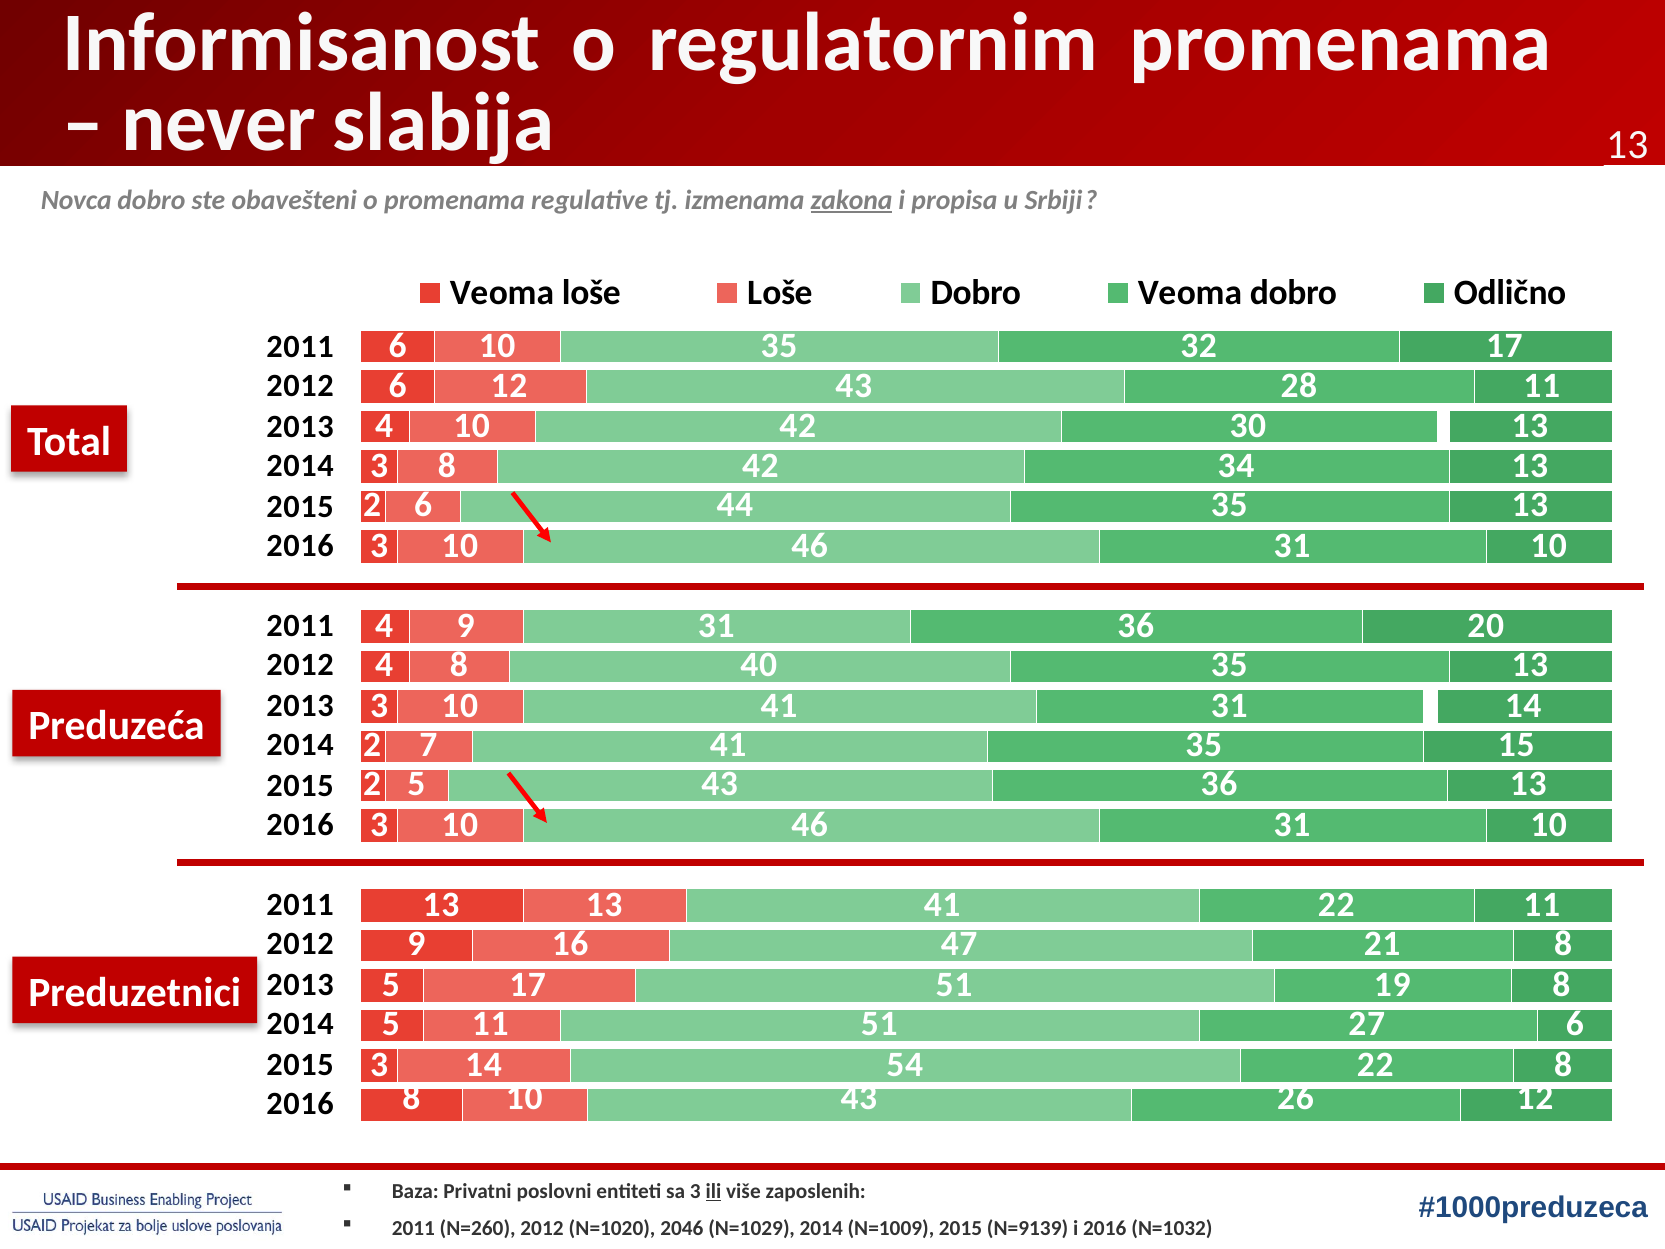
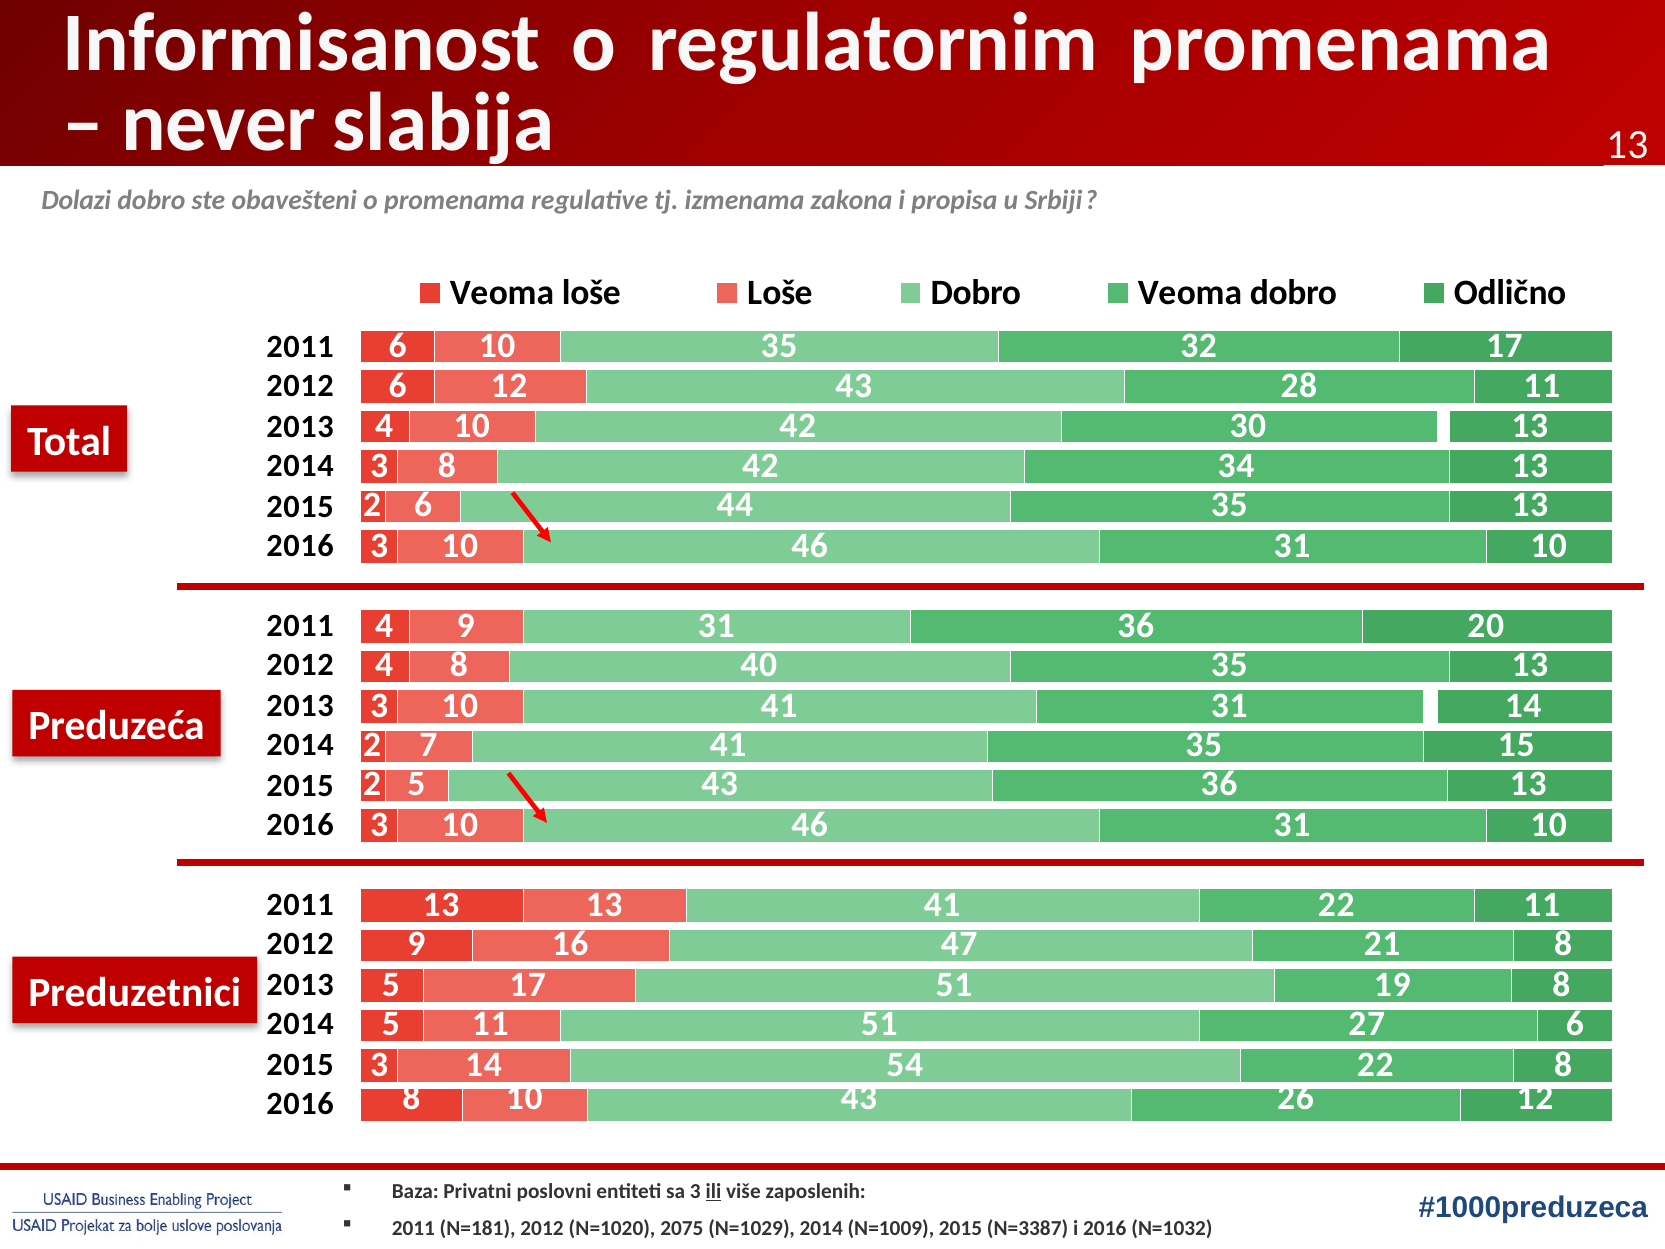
Novca: Novca -> Dolazi (76, 200)
zakona underline: present -> none (852, 200)
N=260: N=260 -> N=181 (478, 1228)
2046: 2046 -> 2075 (682, 1228)
N=9139: N=9139 -> N=3387 (1028, 1228)
